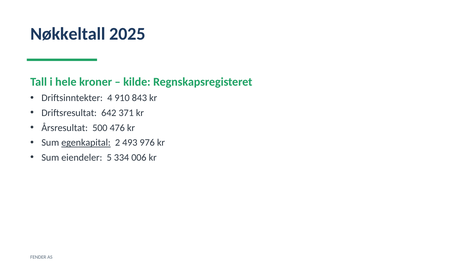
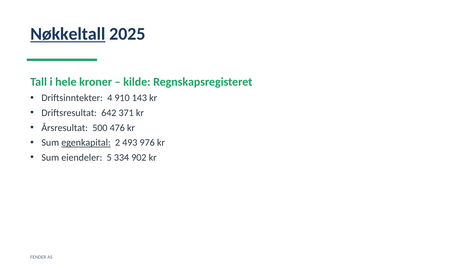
Nøkkeltall underline: none -> present (68, 34)
843: 843 -> 143 (139, 98)
006: 006 -> 902 (139, 157)
